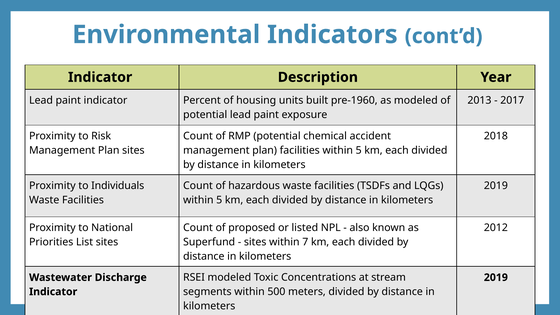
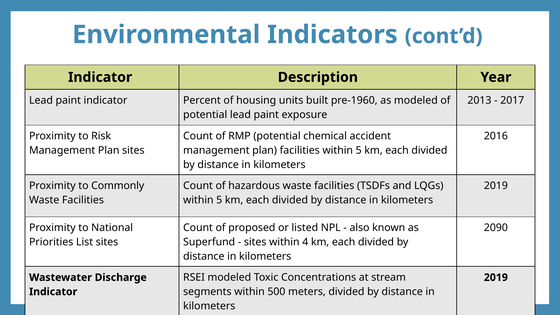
2018: 2018 -> 2016 (496, 136)
Individuals: Individuals -> Commonly (118, 186)
2012: 2012 -> 2090 (496, 228)
7: 7 -> 4 (305, 242)
